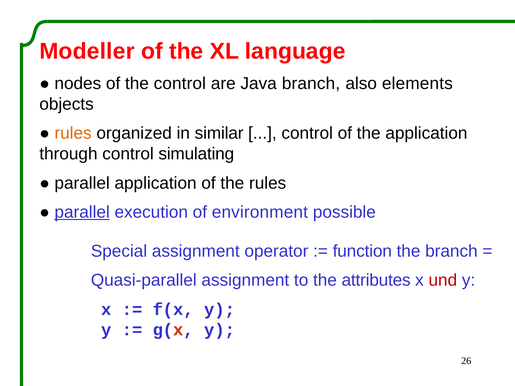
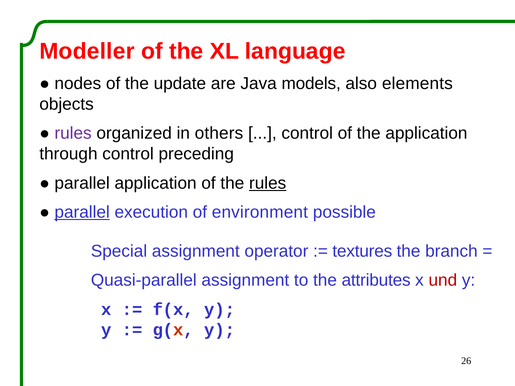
the control: control -> update (180, 84)
Java branch: branch -> models (311, 84)
rules colour: orange -> purple (73, 133)
similar: similar -> others (219, 133)
simulating: simulating -> preceding (196, 154)
rules underline: none -> present (268, 183)
function: function -> textures (362, 251)
